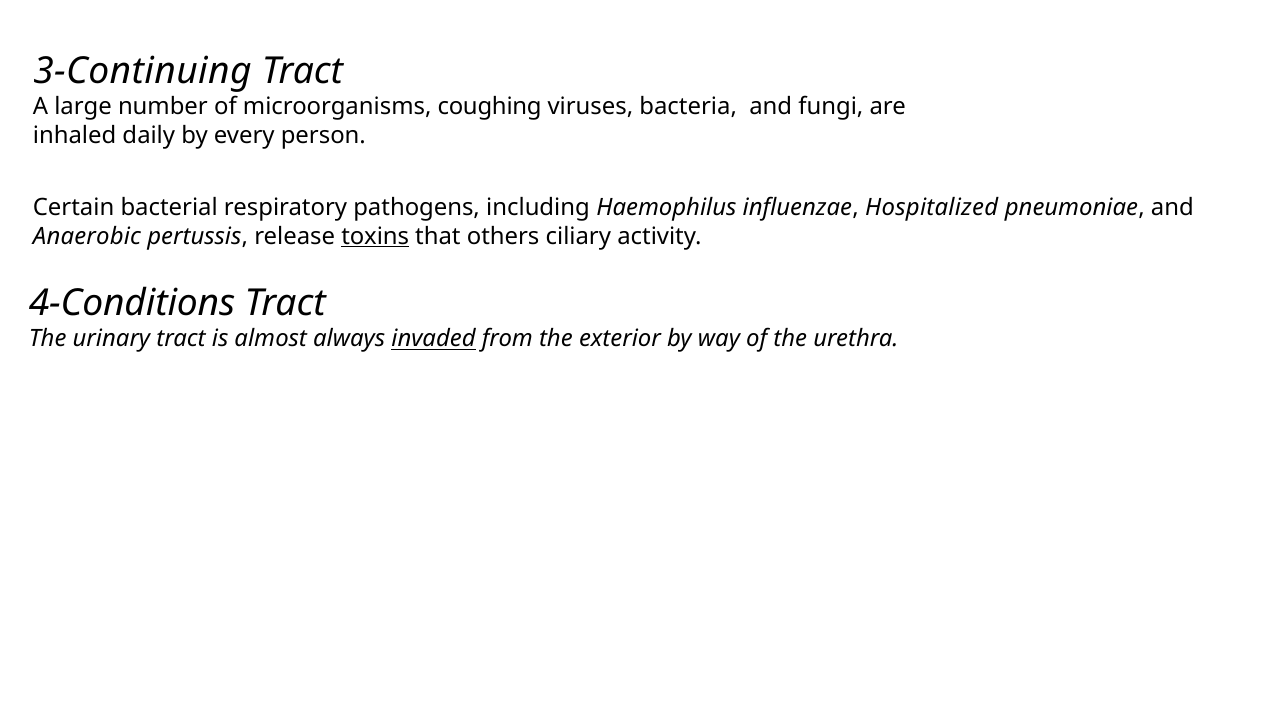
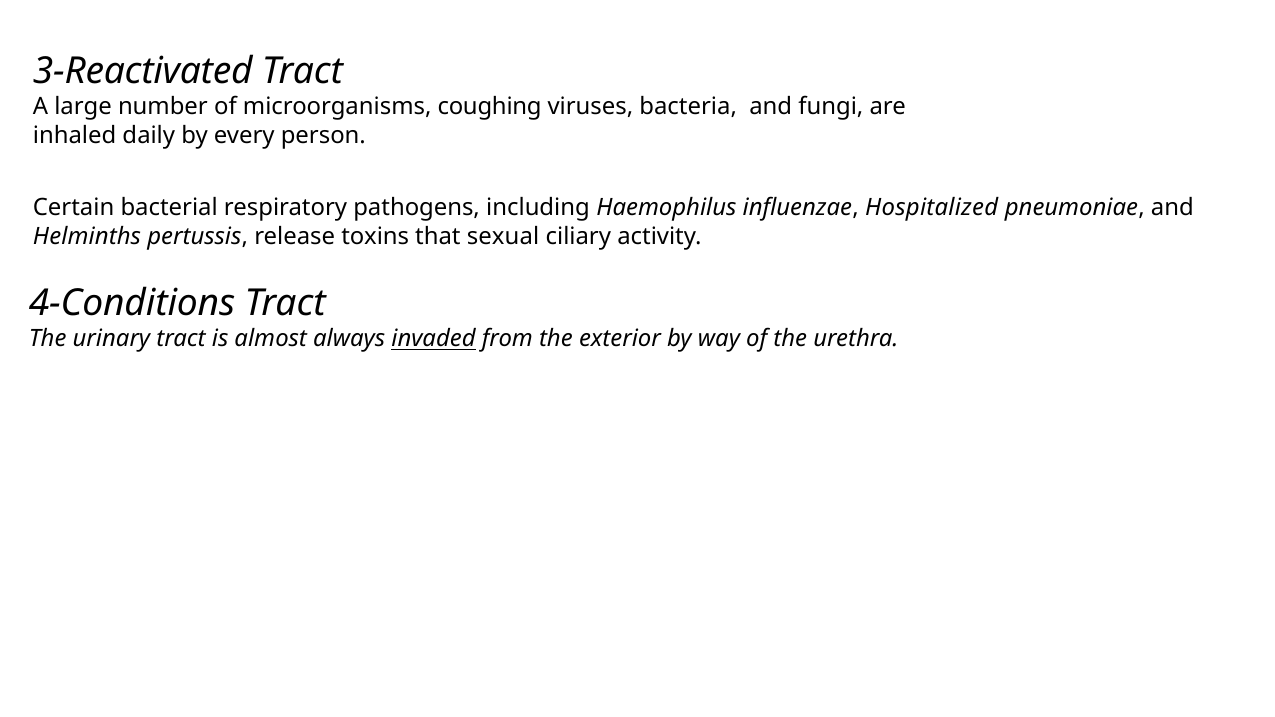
3-Continuing: 3-Continuing -> 3-Reactivated (143, 71)
Anaerobic: Anaerobic -> Helminths (87, 236)
toxins underline: present -> none (375, 236)
others: others -> sexual (503, 236)
